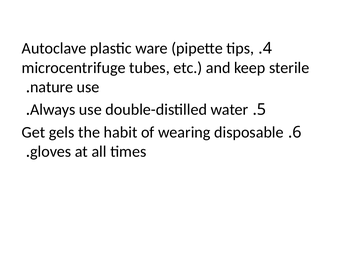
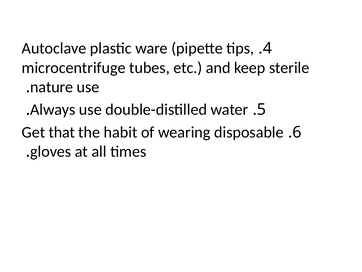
gels: gels -> that (62, 132)
